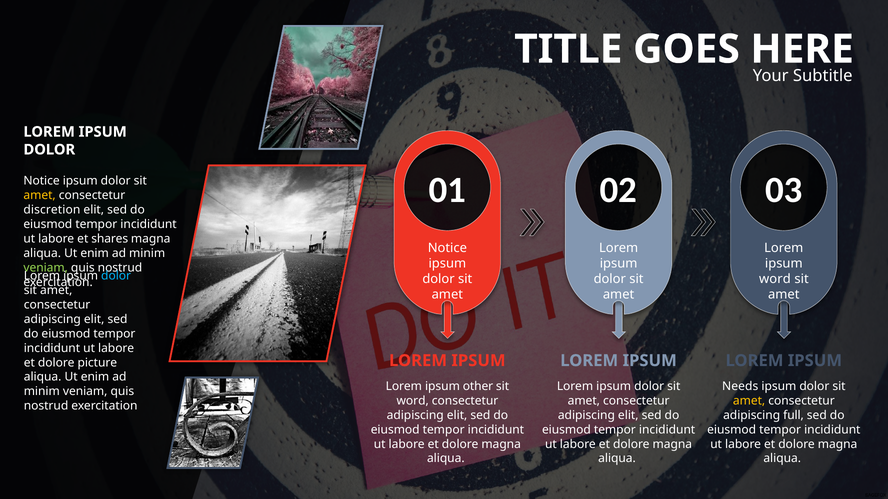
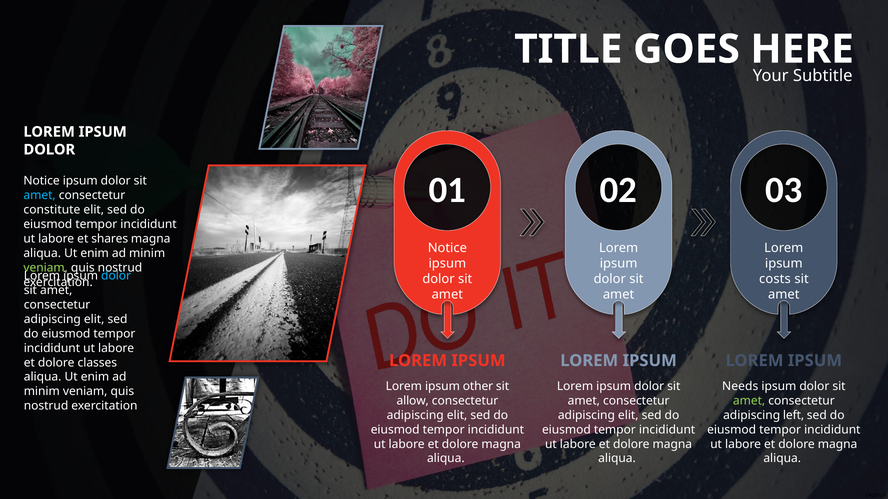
amet colour: yellow -> light blue (40, 196)
discretion: discretion -> constitute (52, 210)
word: word -> costs (775, 279)
picture: picture -> classes (97, 363)
word: word -> allow (413, 401)
amet colour: yellow -> light green (749, 401)
full: full -> left (794, 416)
